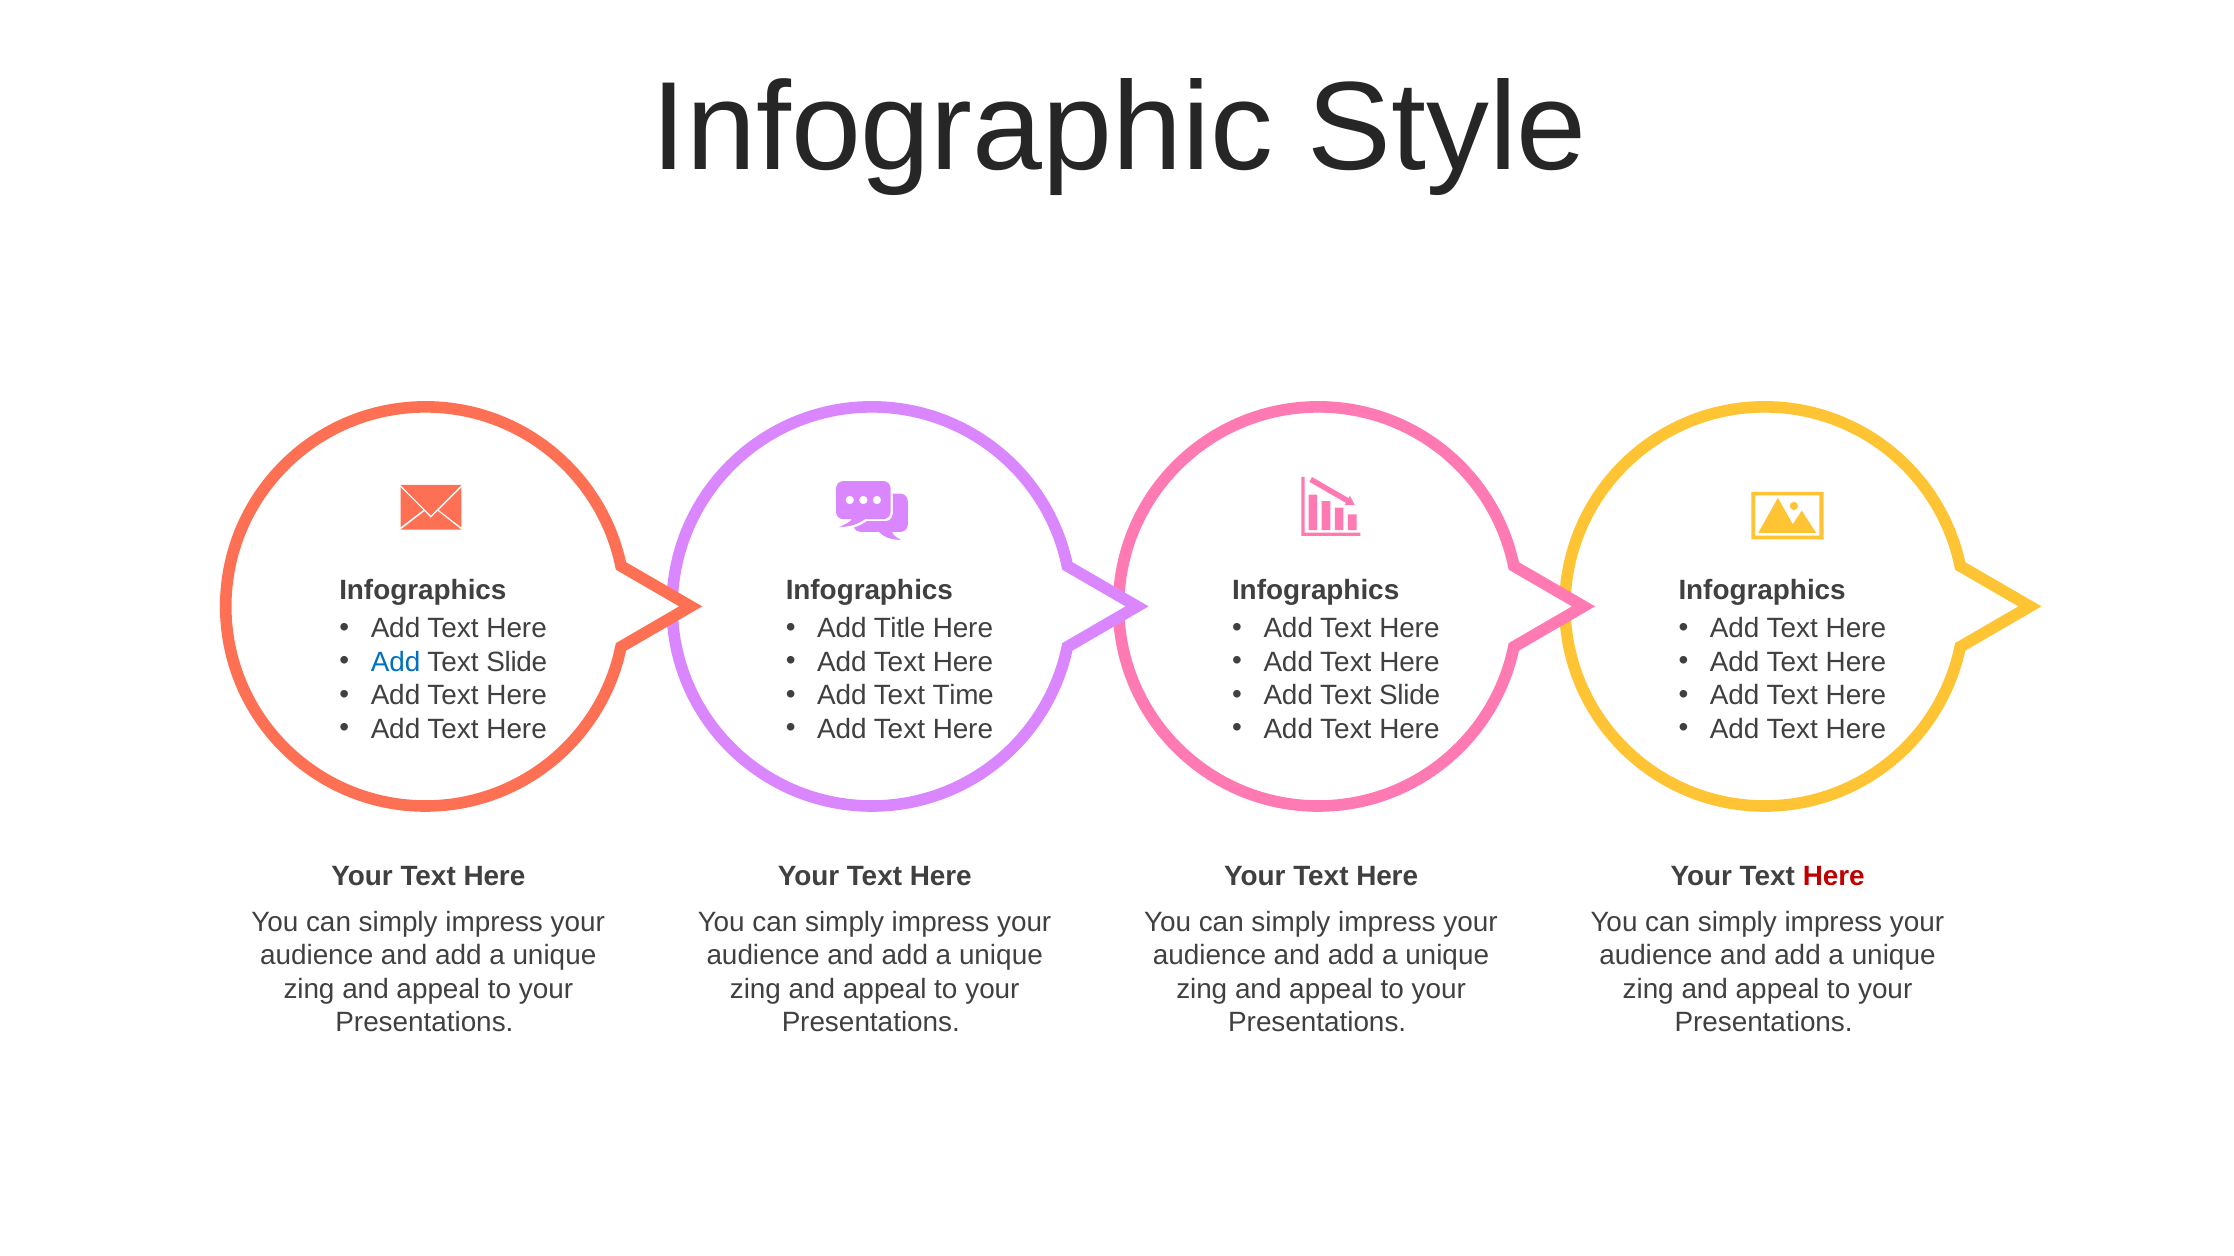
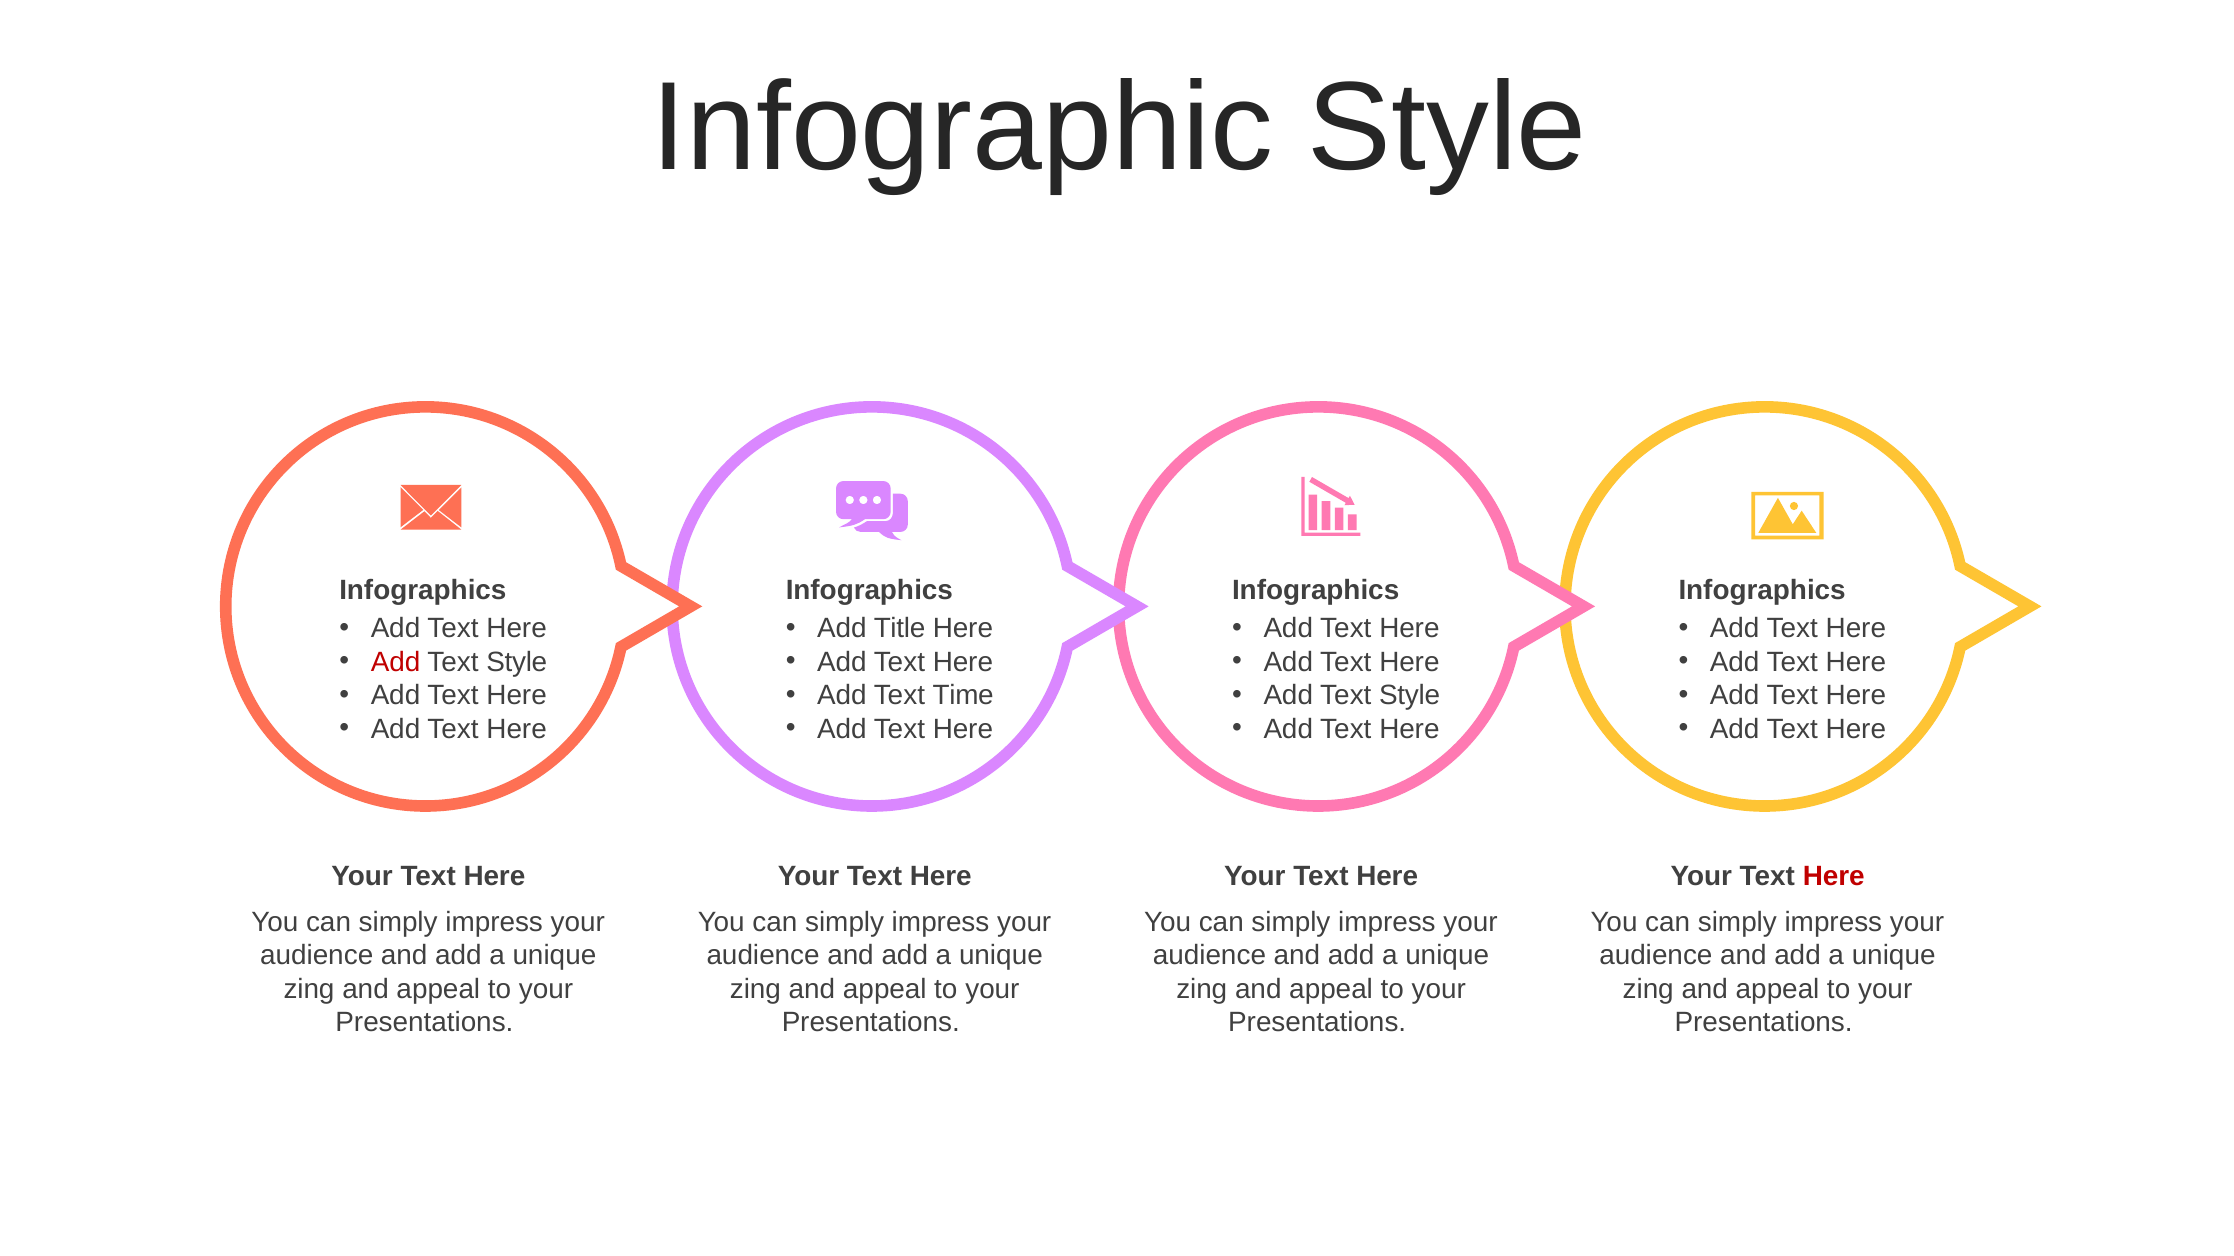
Add colour: blue -> red (396, 662)
Slide: Slide -> Style (517, 662)
Slide: Slide -> Style (1410, 696)
